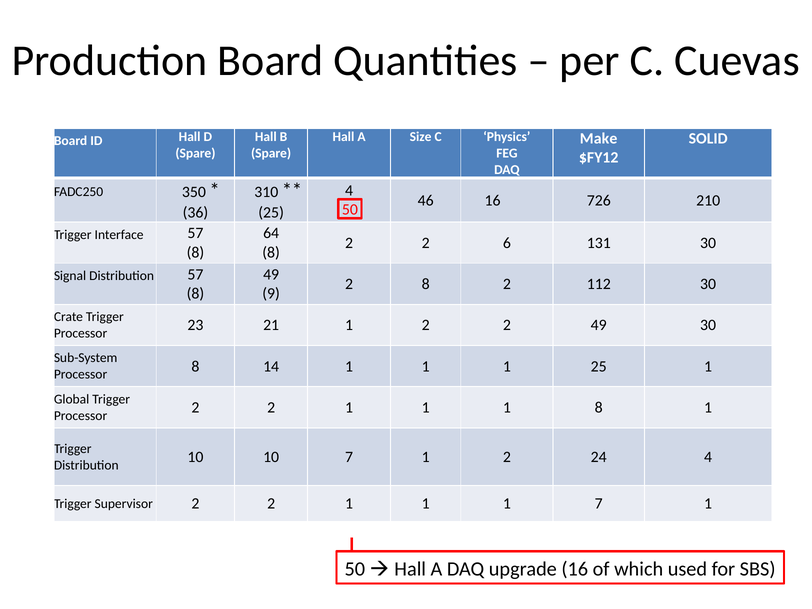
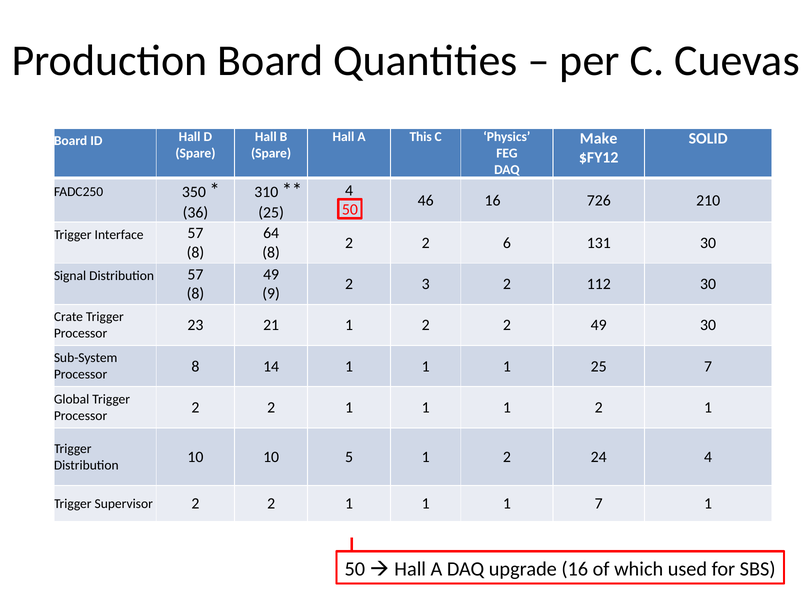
Size: Size -> This (421, 137)
2 8: 8 -> 3 (426, 284)
25 1: 1 -> 7 (708, 366)
1 1 8: 8 -> 2 (599, 407)
10 7: 7 -> 5 (349, 457)
